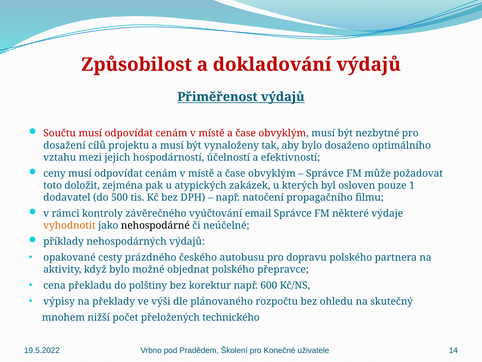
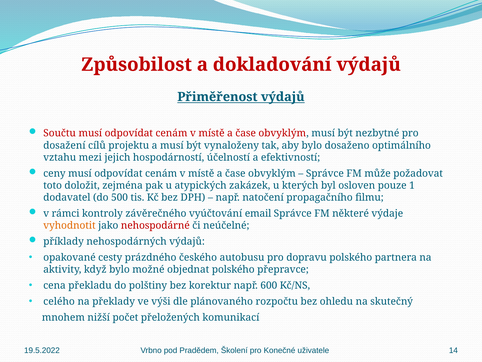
nehospodárné colour: black -> red (155, 225)
výpisy: výpisy -> celého (59, 301)
technického: technického -> komunikací (231, 317)
